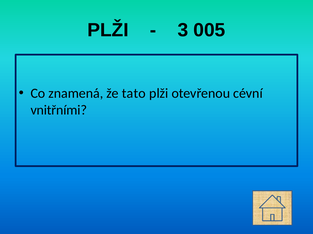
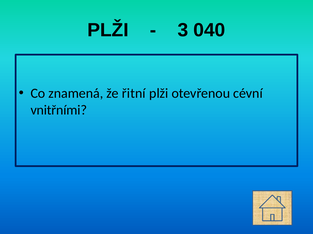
005: 005 -> 040 (209, 30)
tato: tato -> řitní (134, 94)
